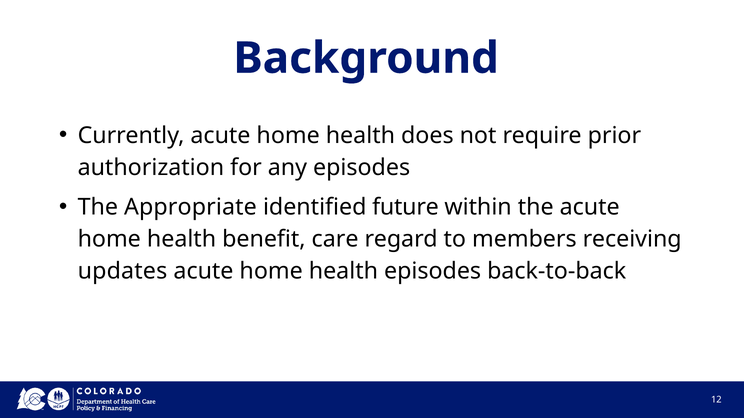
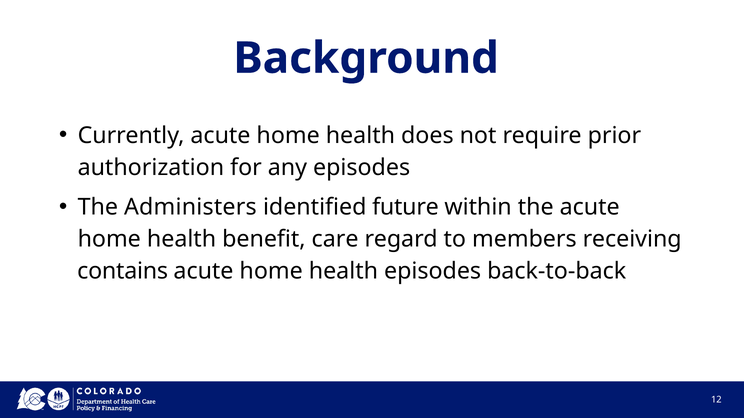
Appropriate: Appropriate -> Administers (190, 207)
updates: updates -> contains (123, 272)
